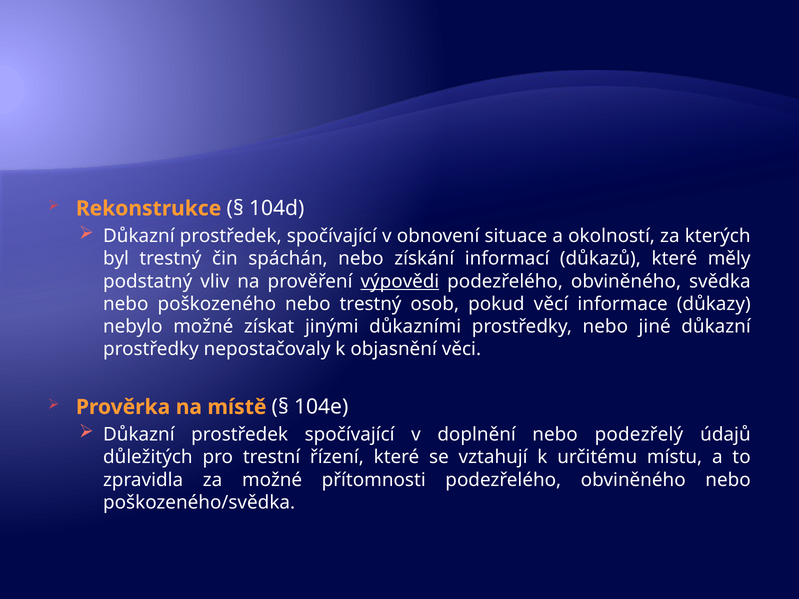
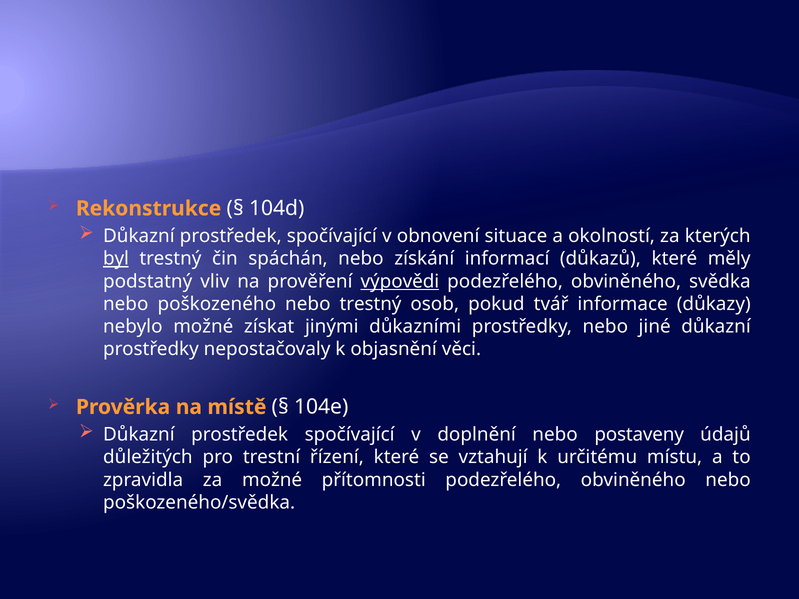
byl underline: none -> present (116, 259)
věcí: věcí -> tvář (551, 304)
podezřelý: podezřelý -> postaveny (639, 435)
